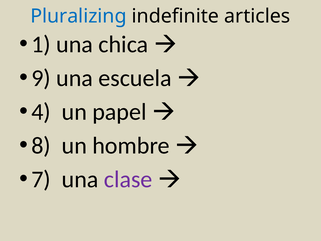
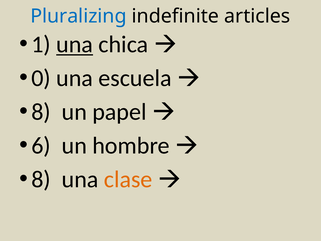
una underline: none -> present (75, 44)
9: 9 -> 0 (41, 78)
4: 4 -> 8 (41, 112)
8: 8 -> 6 (41, 146)
7: 7 -> 8 (41, 179)
clase colour: purple -> orange (128, 179)
